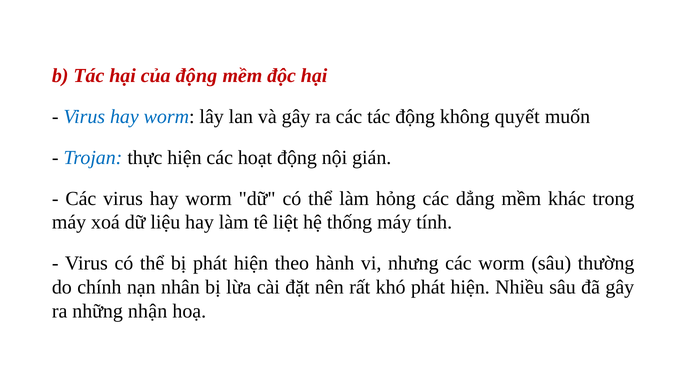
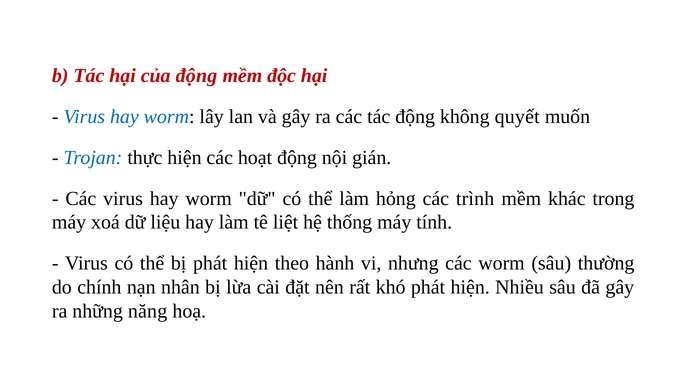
dẳng: dẳng -> trình (475, 199)
nhận: nhận -> năng (148, 311)
